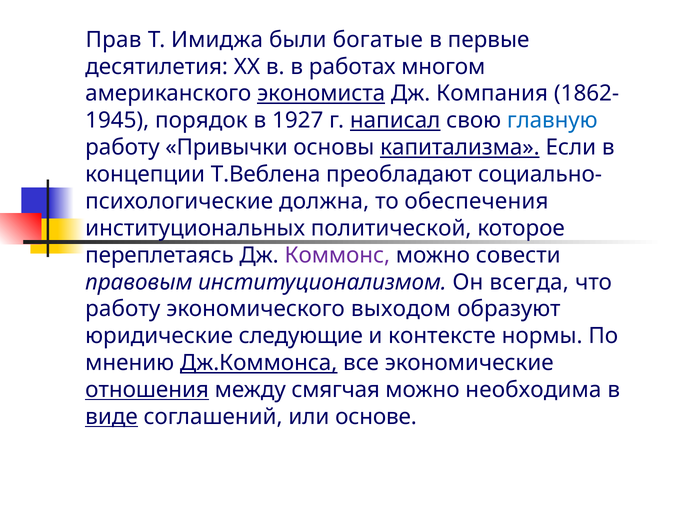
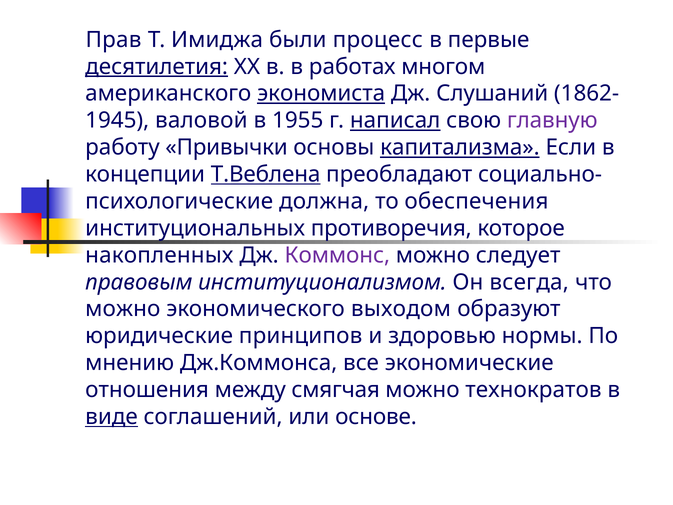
богатые: богатые -> процесс (378, 40)
десятилетия underline: none -> present (157, 67)
Компания: Компания -> Слушаний (492, 94)
порядок: порядок -> валовой (201, 120)
1927: 1927 -> 1955 (298, 120)
главную colour: blue -> purple (552, 120)
Т.Веблена underline: none -> present (266, 174)
политической: политической -> противоречия (391, 228)
переплетаясь: переплетаясь -> накопленных (159, 255)
совести: совести -> следует (518, 255)
работу: работу -> можно (123, 309)
следующие: следующие -> принципов (301, 336)
контексте: контексте -> здоровью (442, 336)
Дж.Коммонса underline: present -> none (259, 363)
отношения underline: present -> none (147, 390)
необходима: необходима -> технократов (533, 390)
